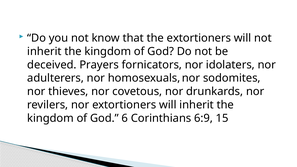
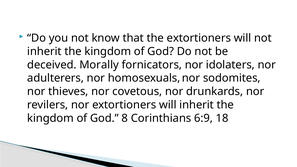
Prayers: Prayers -> Morally (99, 65)
6: 6 -> 8 (125, 118)
15: 15 -> 18 (222, 118)
